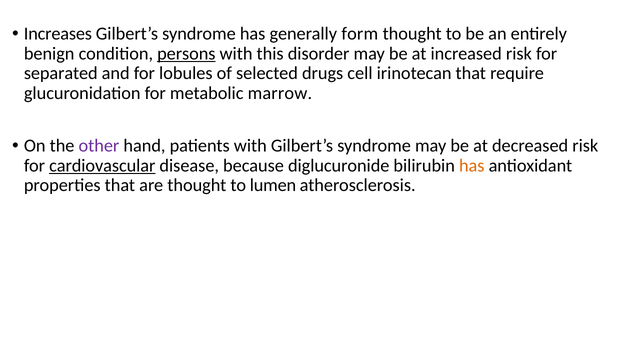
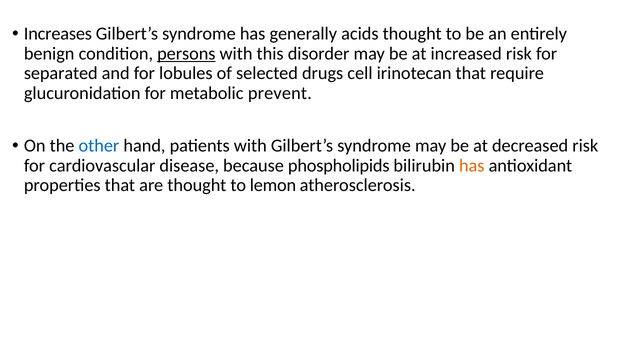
form: form -> acids (360, 34)
marrow: marrow -> prevent (280, 93)
other colour: purple -> blue (99, 146)
cardiovascular underline: present -> none (102, 165)
diglucuronide: diglucuronide -> phospholipids (339, 165)
lumen: lumen -> lemon (273, 185)
